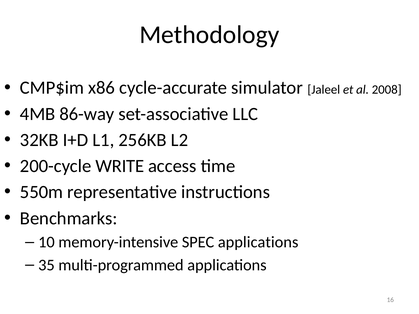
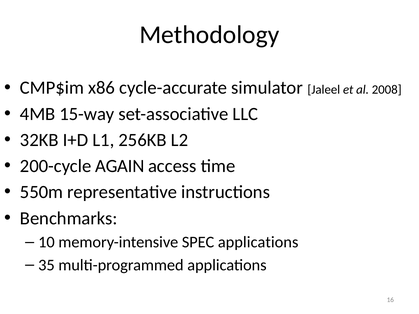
86-way: 86-way -> 15-way (87, 114)
WRITE: WRITE -> AGAIN (120, 166)
